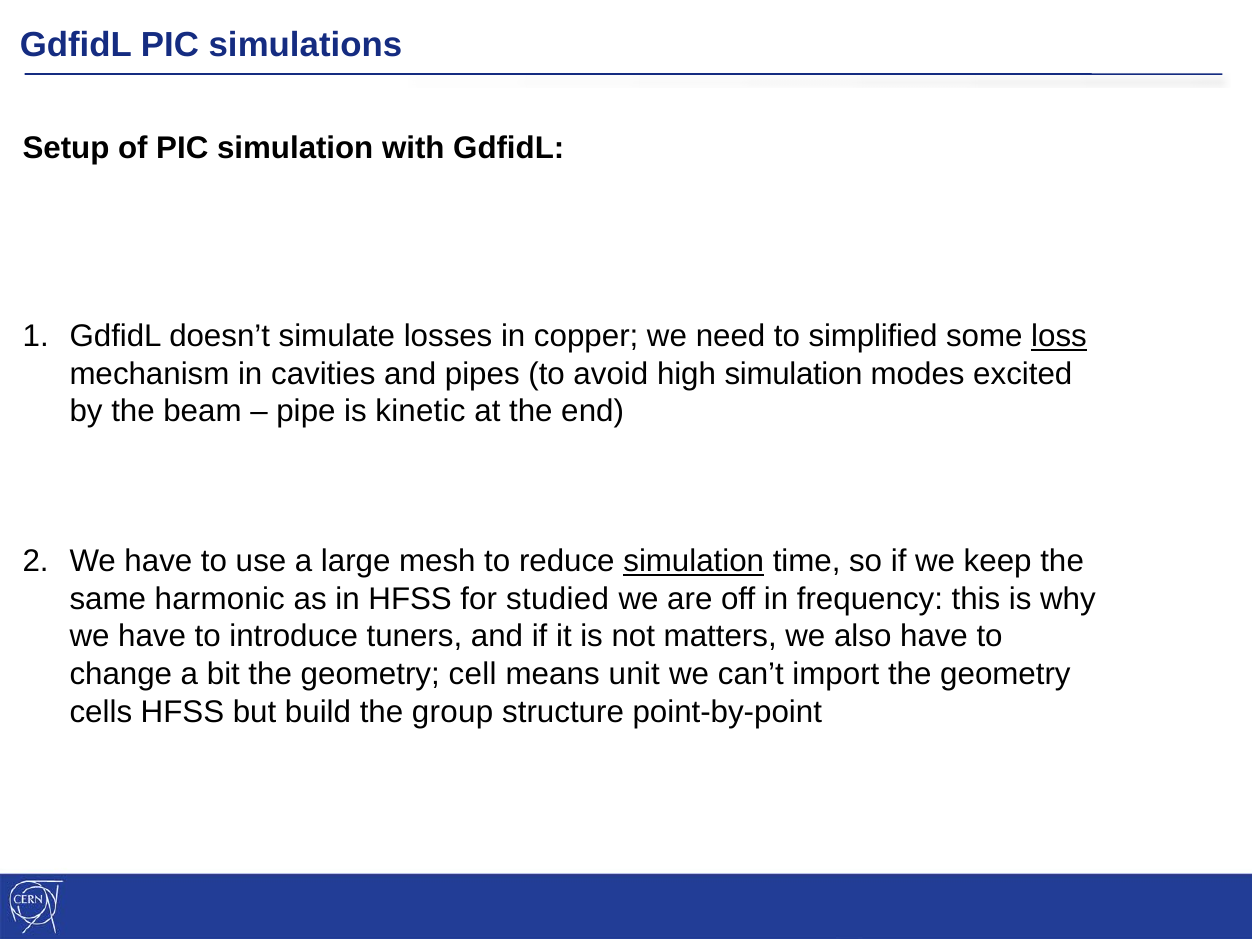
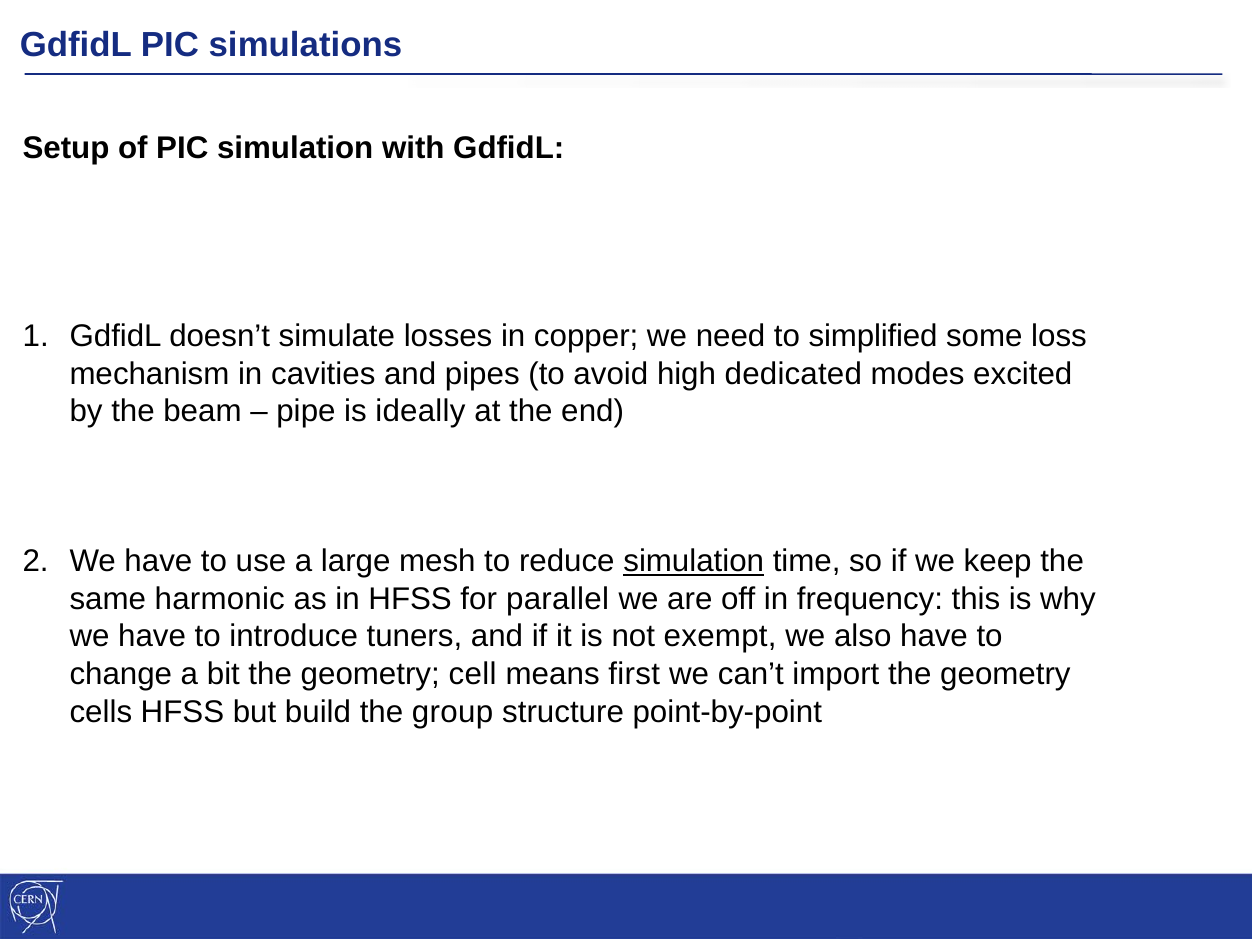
loss underline: present -> none (1059, 336)
high simulation: simulation -> dedicated (793, 374)
kinetic: kinetic -> ideally (420, 411)
studied: studied -> parallel (558, 599)
matters: matters -> exempt (720, 637)
unit: unit -> first (634, 674)
